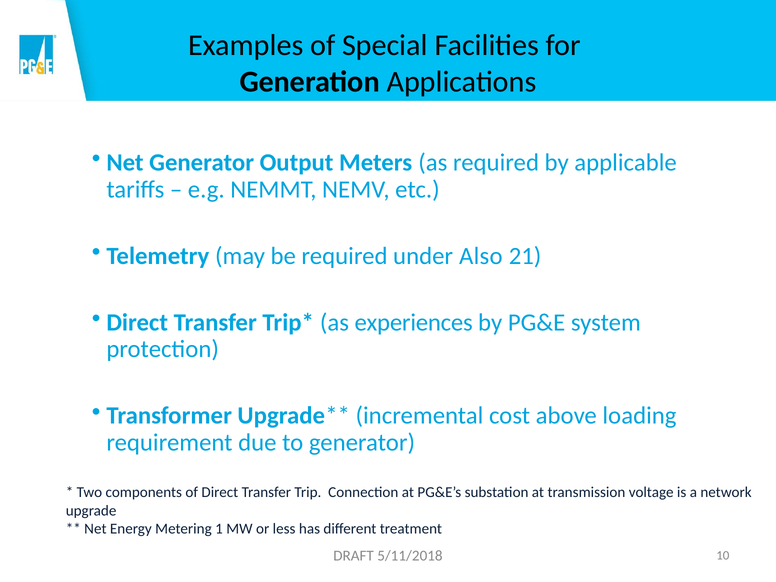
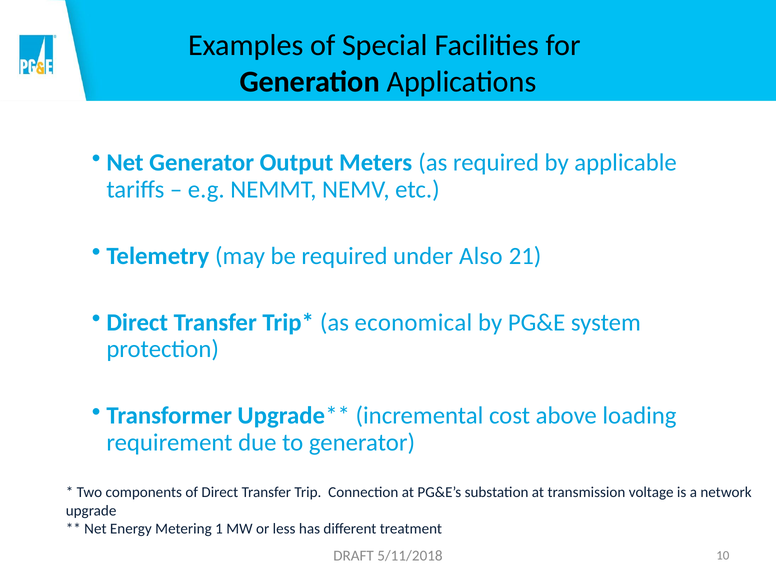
experiences: experiences -> economical (413, 323)
